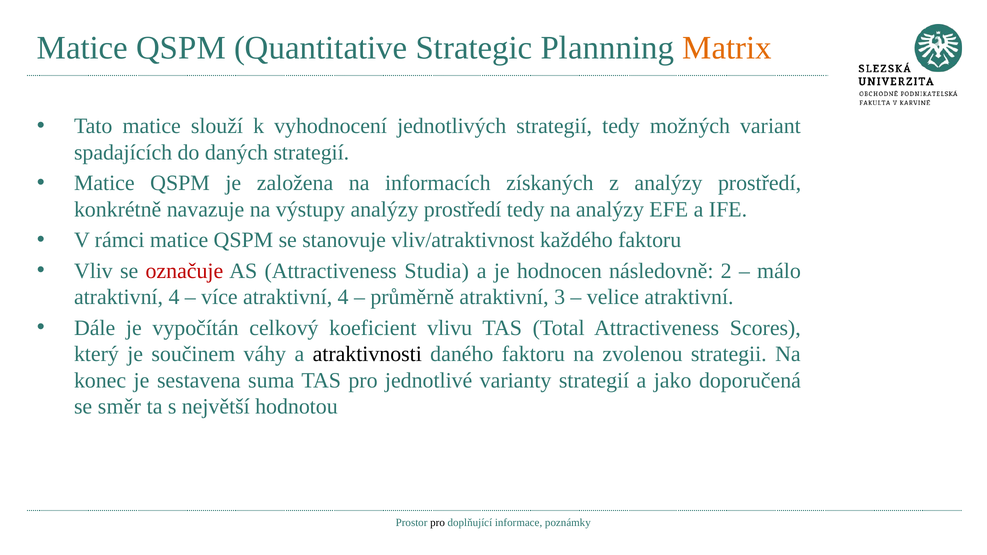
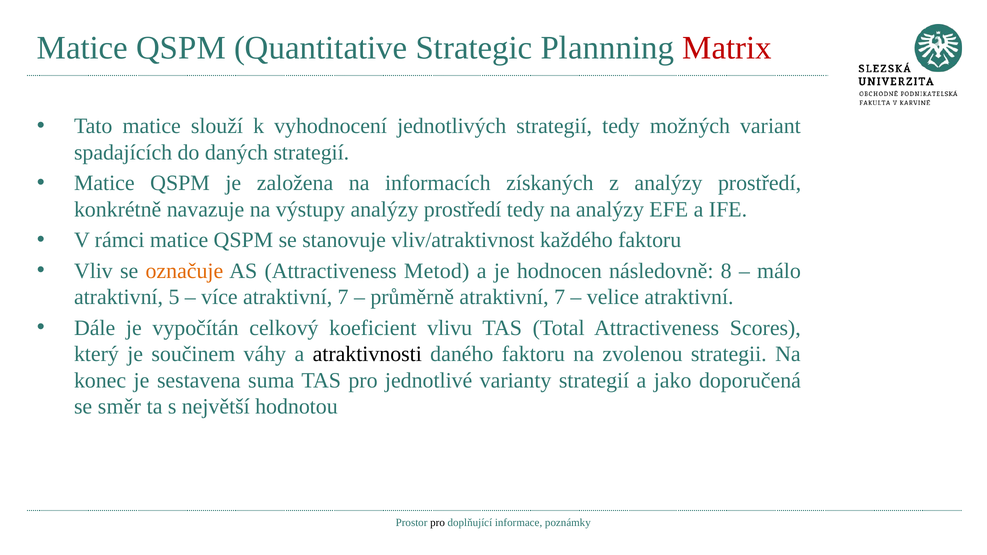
Matrix colour: orange -> red (727, 48)
označuje colour: red -> orange (184, 271)
Studia: Studia -> Metod (437, 271)
2: 2 -> 8 (726, 271)
4: 4 -> 5 (174, 297)
více atraktivní 4: 4 -> 7 (343, 297)
průměrně atraktivní 3: 3 -> 7 (560, 297)
